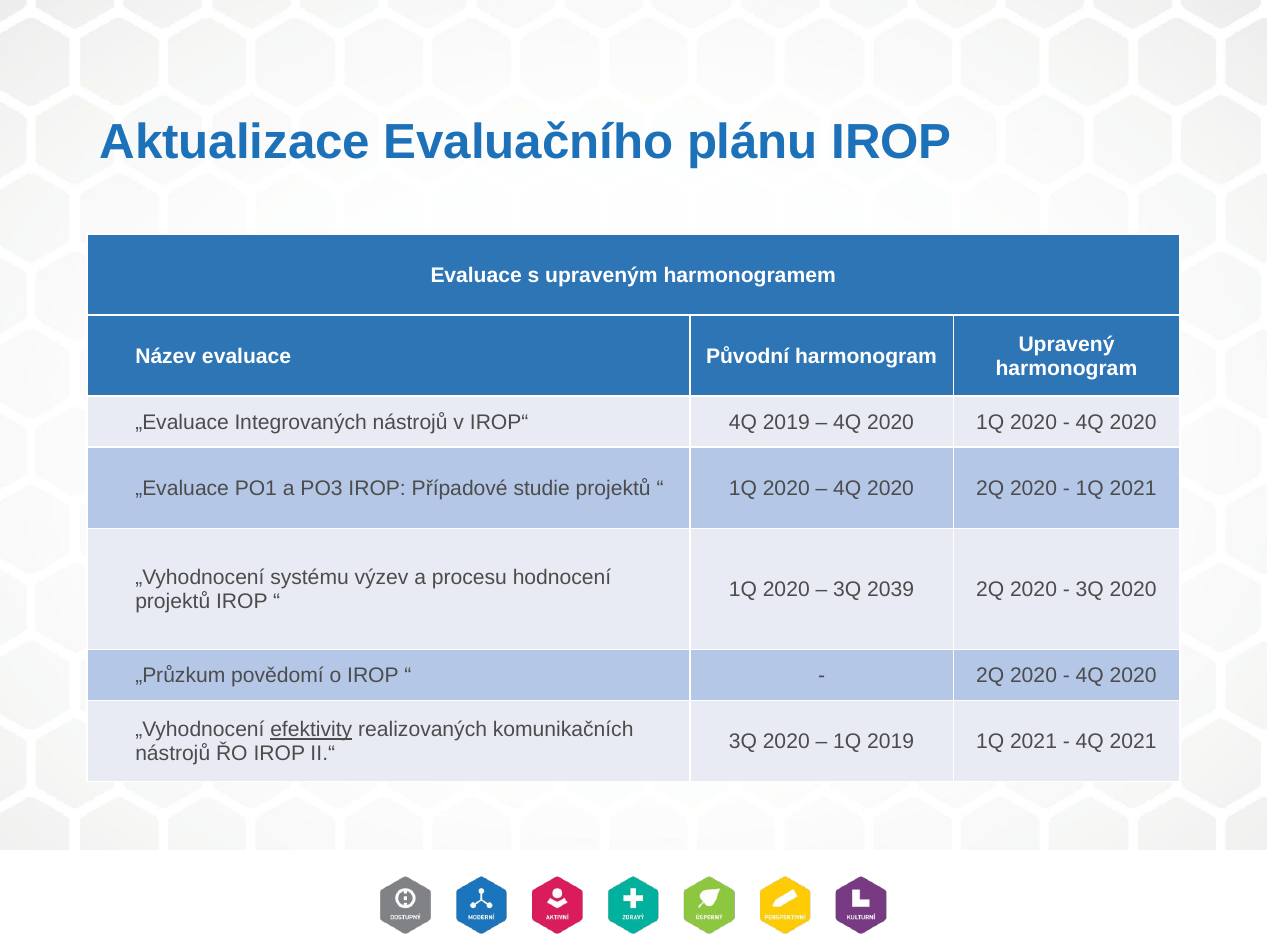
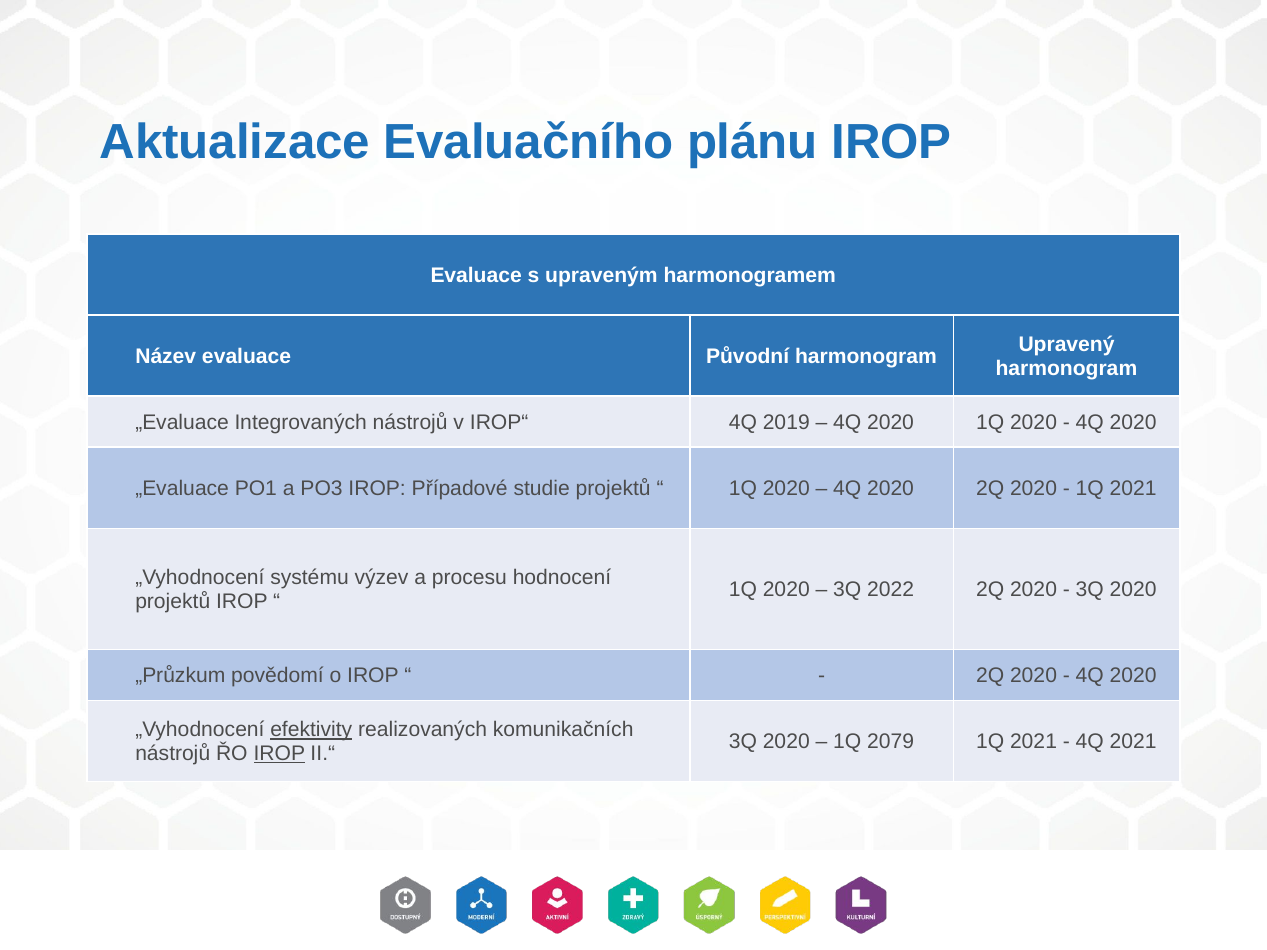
2039: 2039 -> 2022 (891, 590)
1Q 2019: 2019 -> 2079 (891, 742)
IROP underline: none -> present (279, 754)
